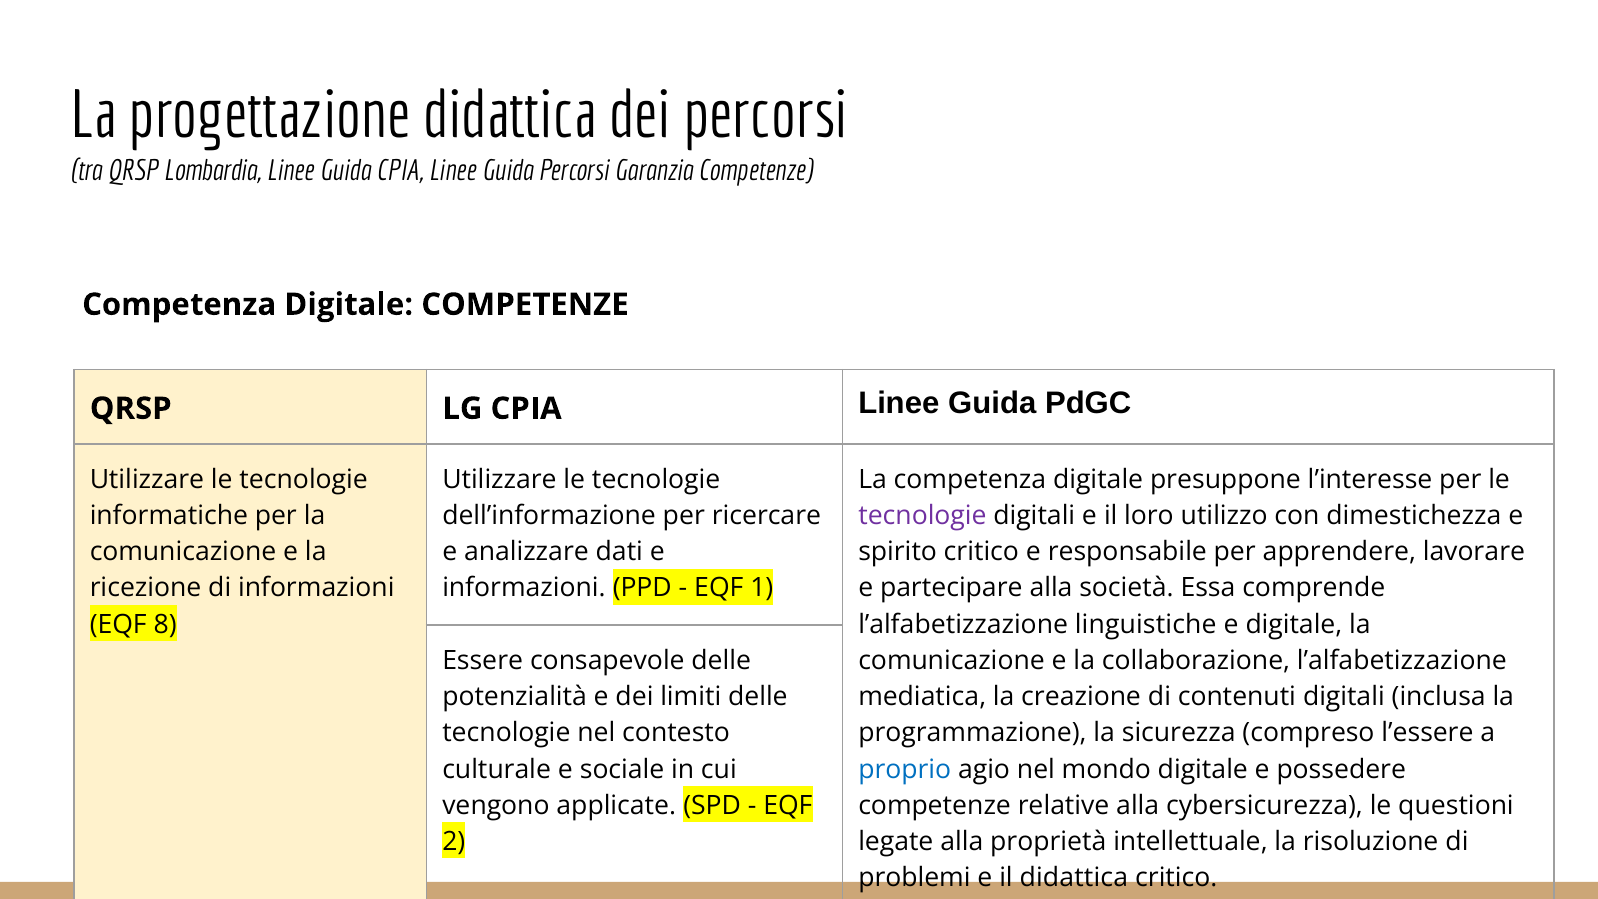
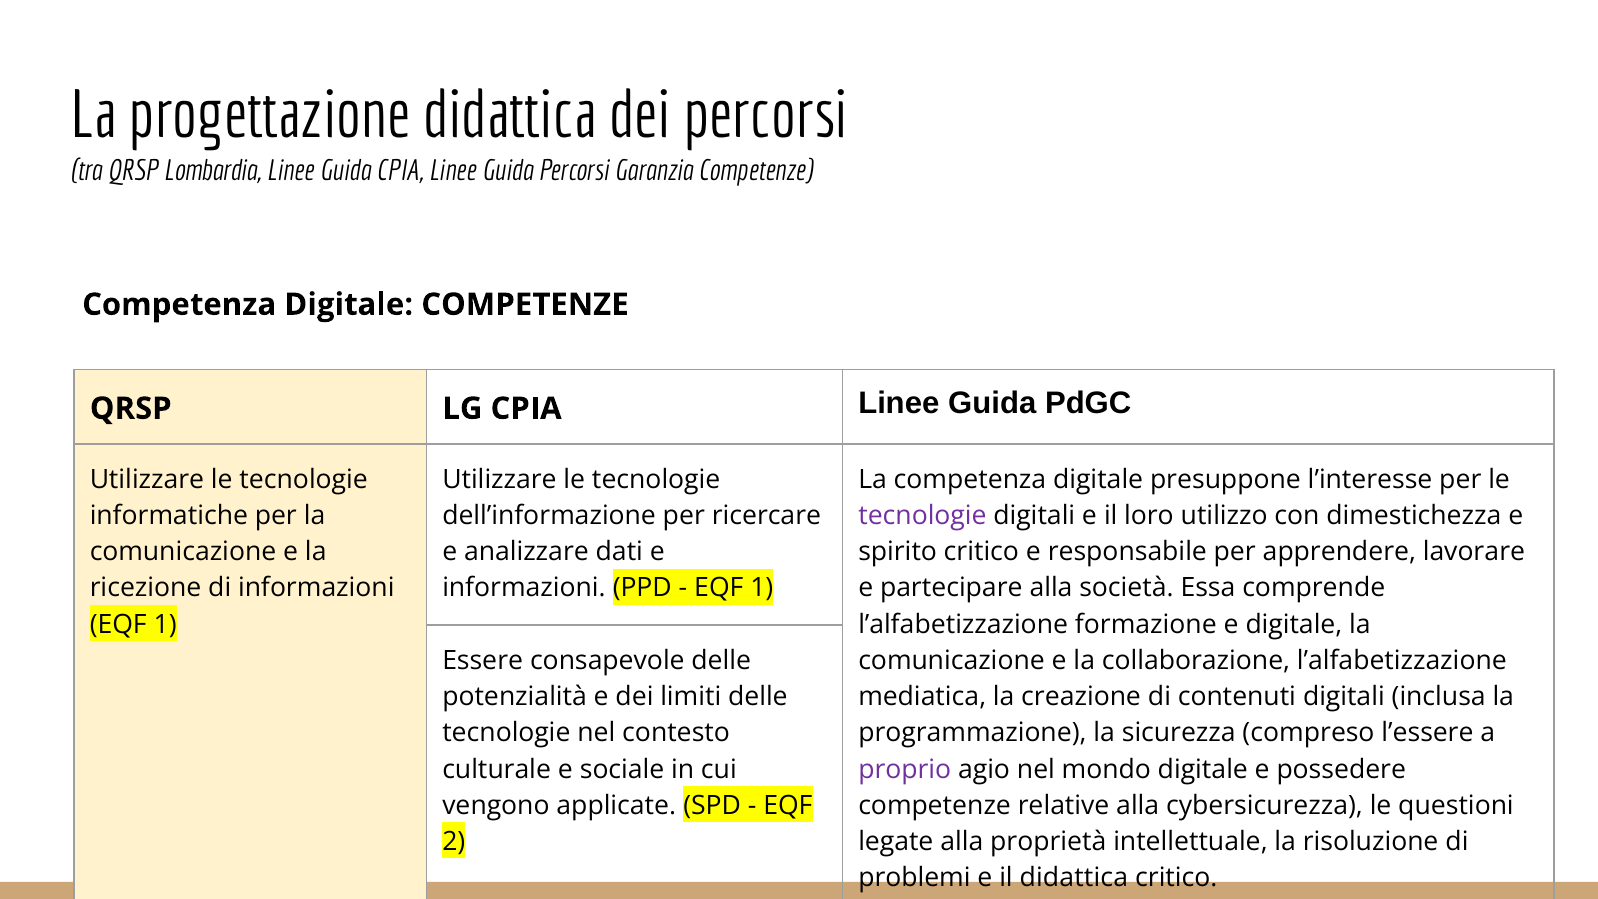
8: 8 -> 1 (165, 624)
linguistiche: linguistiche -> formazione (1146, 624)
proprio colour: blue -> purple (905, 769)
